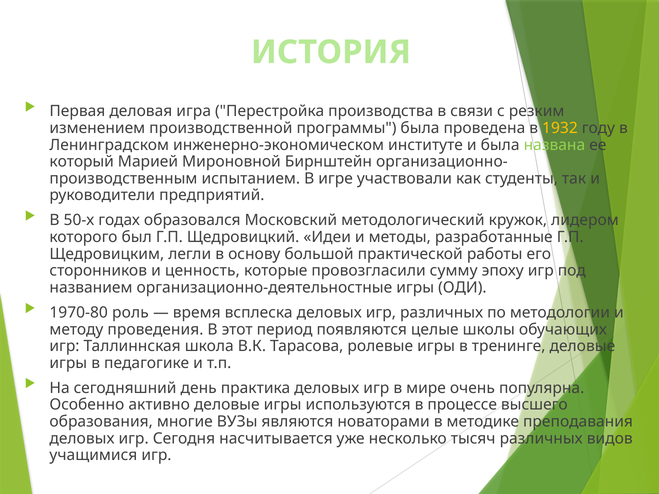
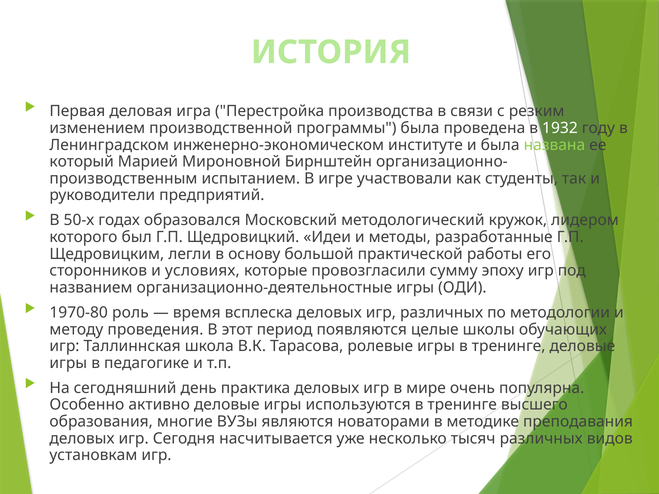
1932 colour: yellow -> white (560, 128)
ценность: ценность -> условиях (202, 271)
используются в процессе: процессе -> тренинге (462, 405)
учащимися: учащимися -> установкам (93, 455)
